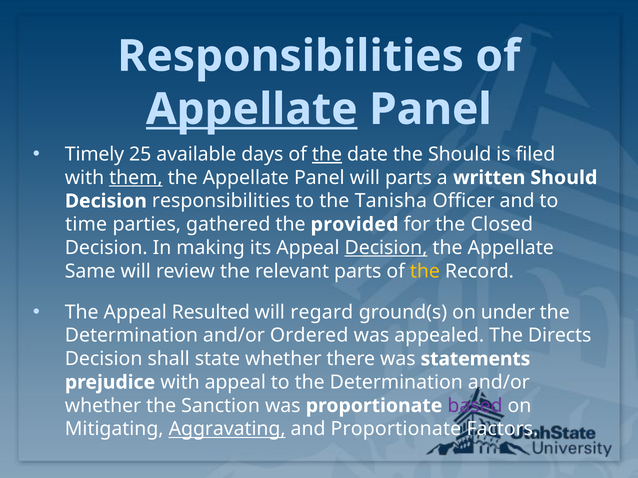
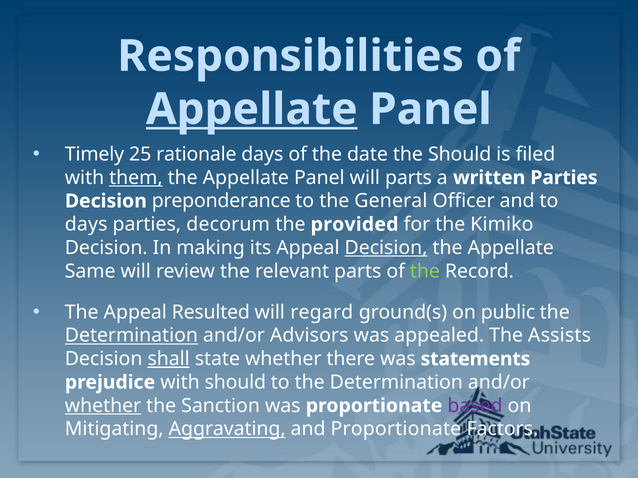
available: available -> rationale (196, 154)
the underline: present -> none (327, 154)
written Should: Should -> Parties (564, 178)
Decision responsibilities: responsibilities -> preponderance (221, 201)
Tanisha: Tanisha -> General (391, 201)
time: time -> days (86, 225)
gathered: gathered -> decorum (228, 225)
Closed: Closed -> Kimiko (502, 225)
the colour: yellow -> light green (425, 271)
under: under -> public (508, 313)
Determination underline: none -> present (131, 336)
Ordered: Ordered -> Advisors (309, 336)
Directs: Directs -> Assists (560, 336)
shall underline: none -> present (169, 359)
with appeal: appeal -> should (235, 383)
whether underline: none -> present (103, 406)
